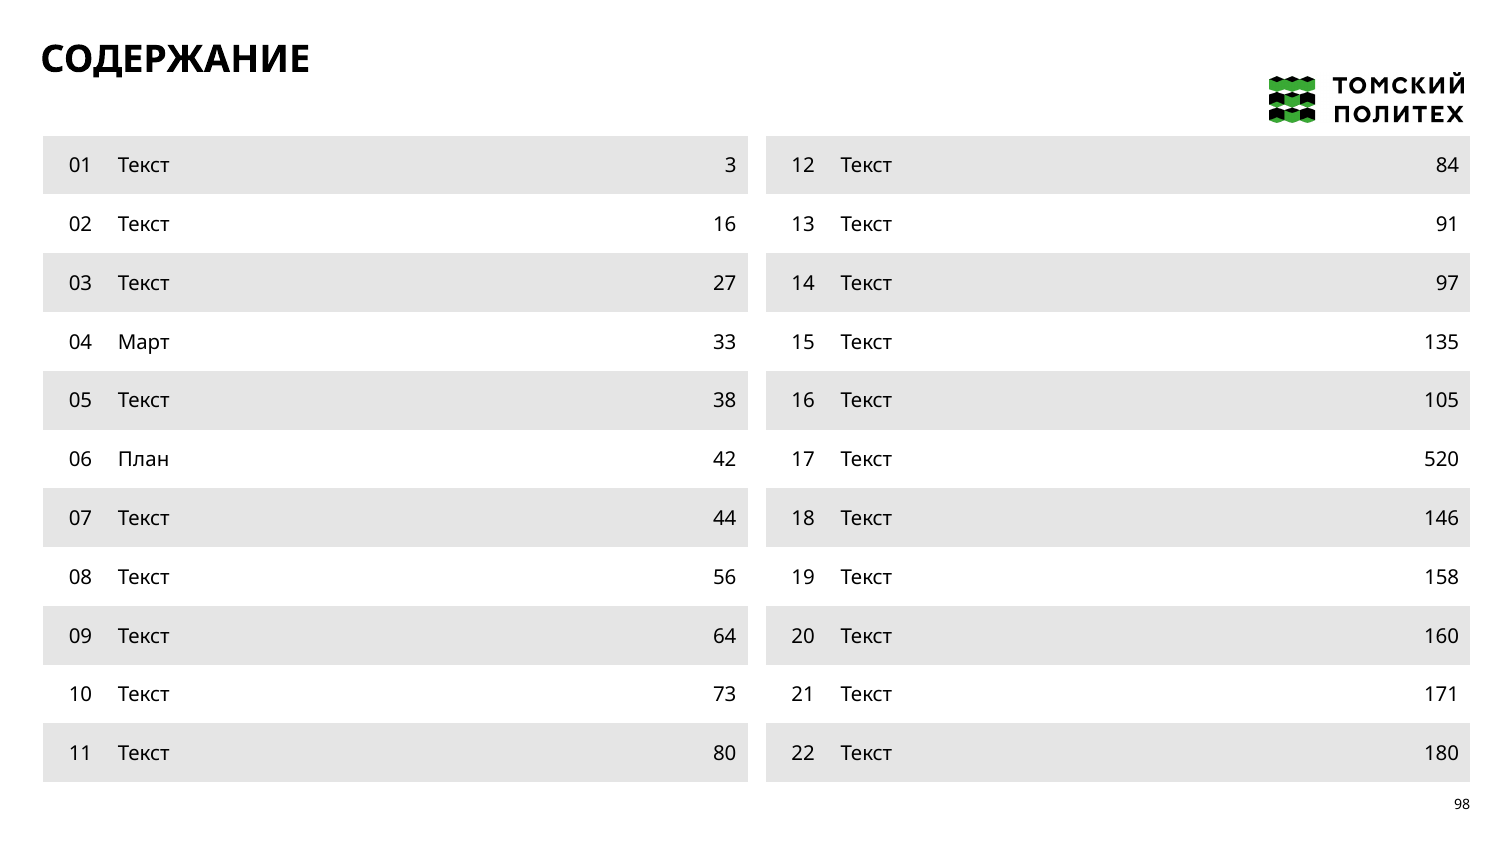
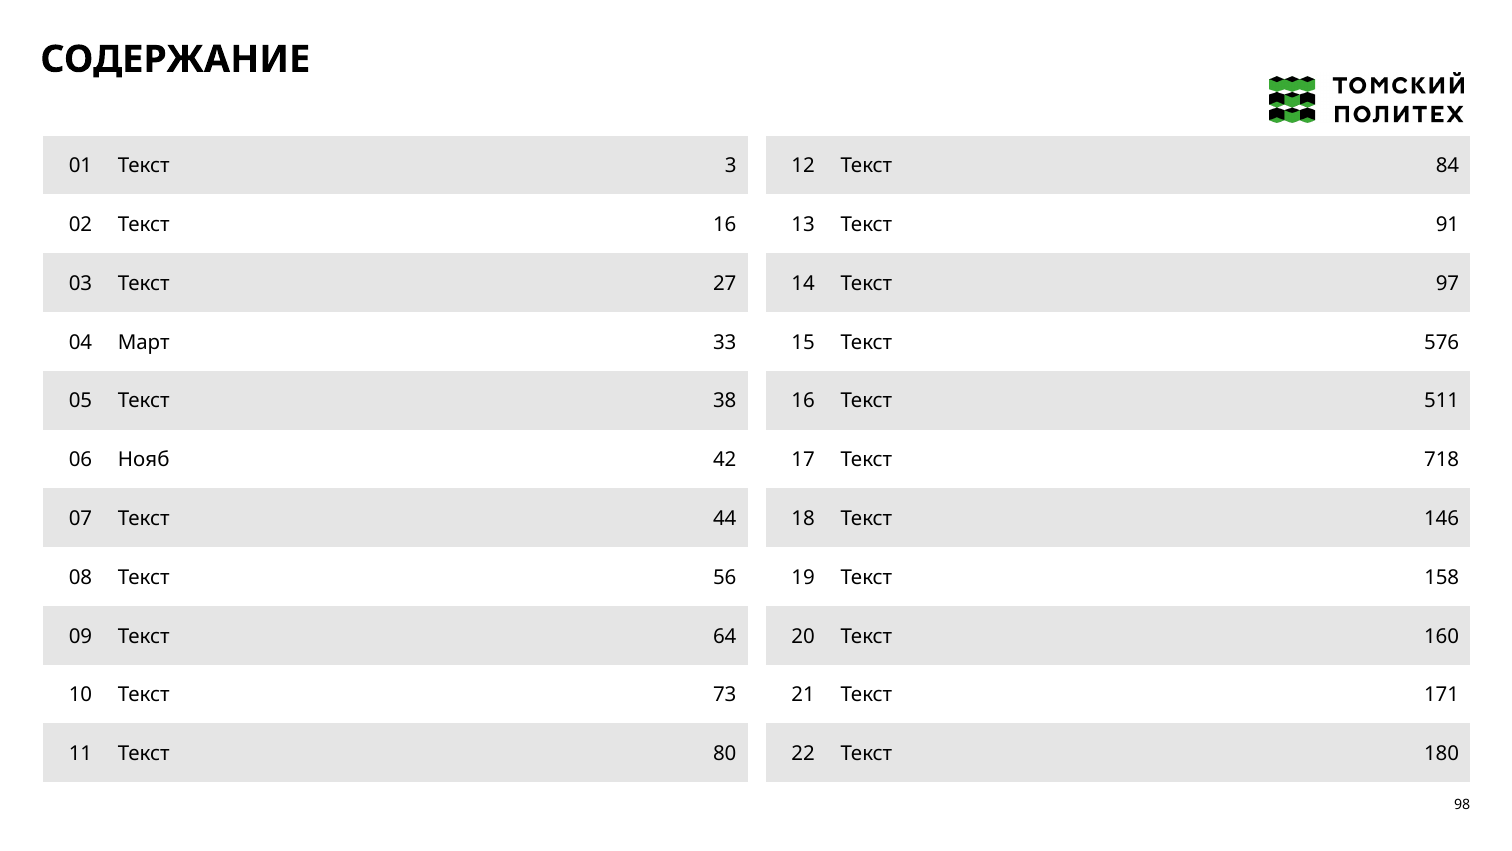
135: 135 -> 576 (1442, 342)
105: 105 -> 511 (1442, 401)
План: План -> Нояб (144, 460)
520: 520 -> 718 (1442, 460)
